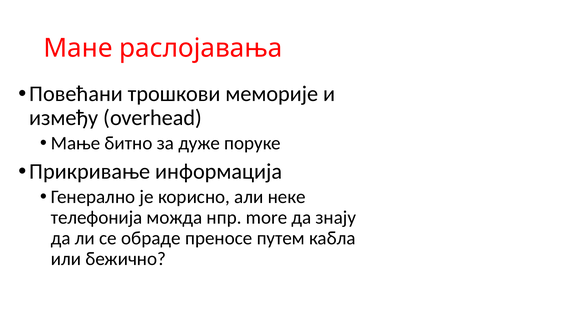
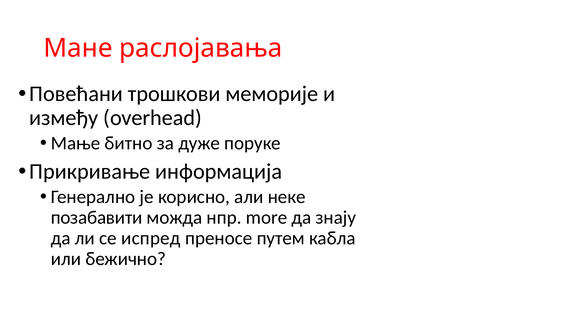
телефонија: телефонија -> позабавити (97, 217)
обраде: обраде -> испред (151, 238)
